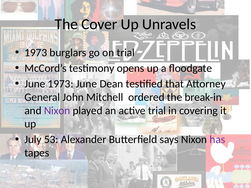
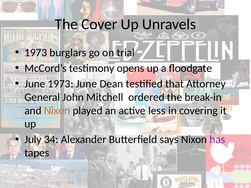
Nixon colour: purple -> orange (57, 111)
active trial: trial -> less (157, 111)
53: 53 -> 34 (51, 140)
